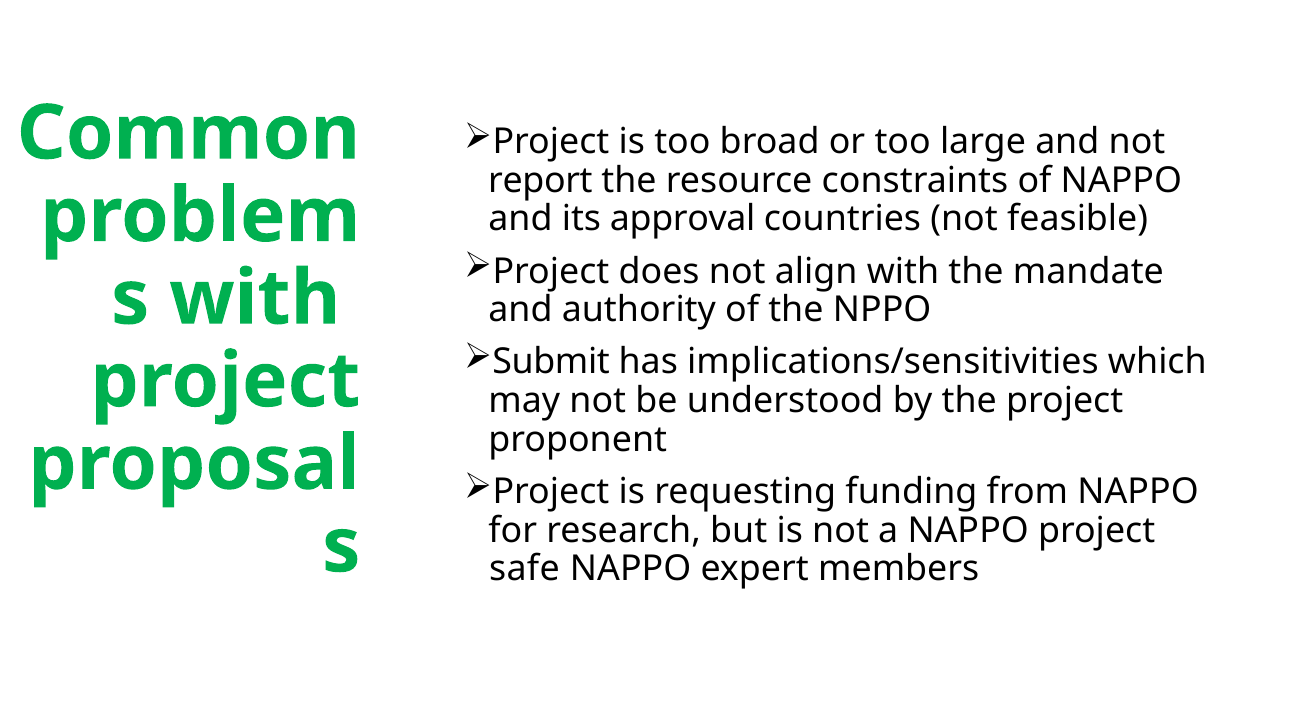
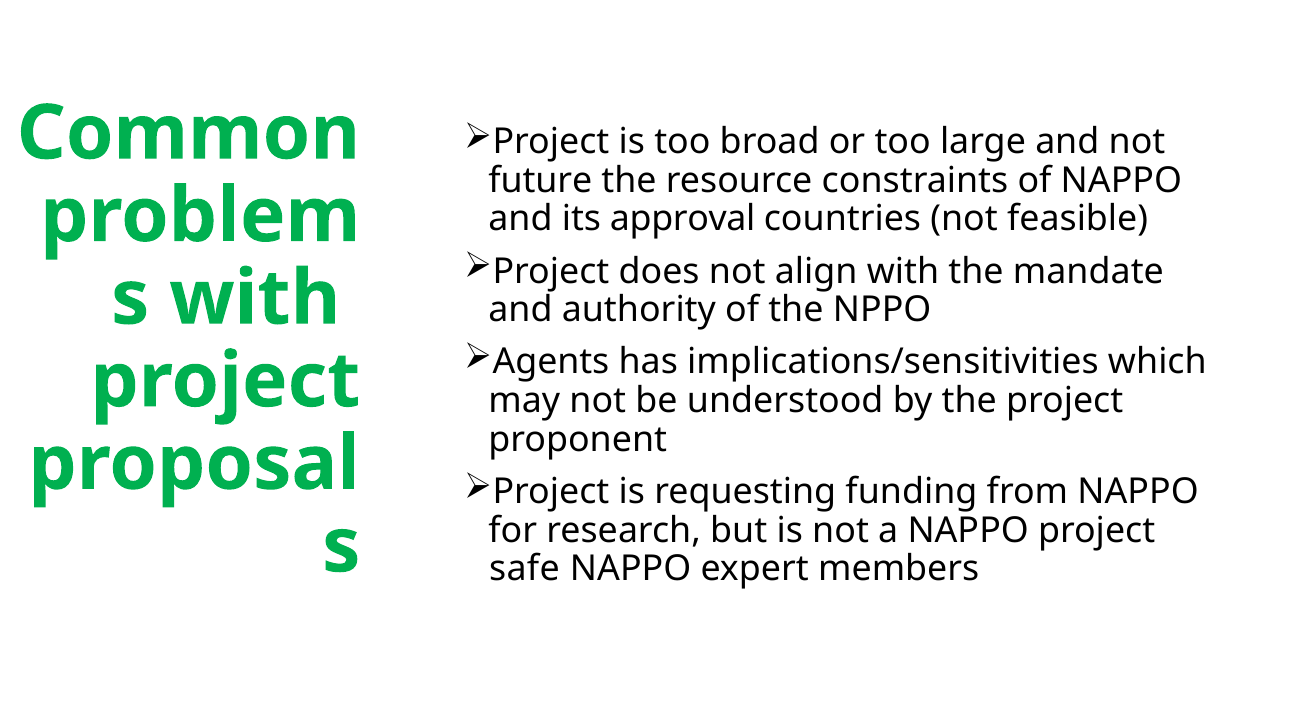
report: report -> future (540, 181)
Submit: Submit -> Agents (551, 362)
